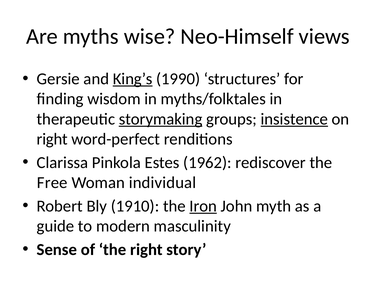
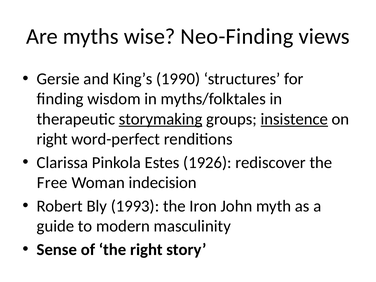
Neo-Himself: Neo-Himself -> Neo-Finding (237, 36)
King’s underline: present -> none (133, 79)
1962: 1962 -> 1926 (207, 163)
individual: individual -> indecision (163, 183)
1910: 1910 -> 1993 (135, 206)
Iron underline: present -> none (203, 206)
